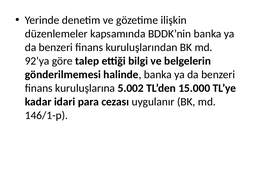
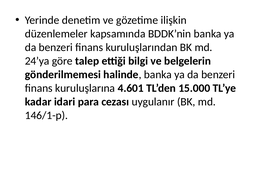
92’ya: 92’ya -> 24’ya (37, 61)
5.002: 5.002 -> 4.601 (131, 88)
